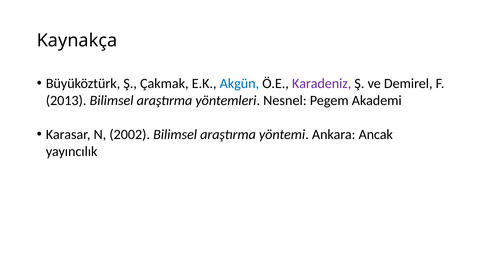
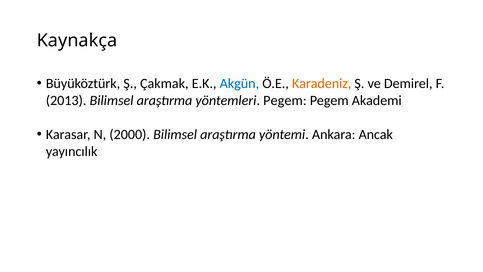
Karadeniz colour: purple -> orange (322, 84)
yöntemleri Nesnel: Nesnel -> Pegem (285, 100)
2002: 2002 -> 2000 (130, 134)
